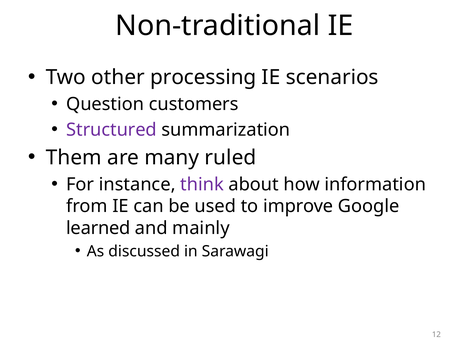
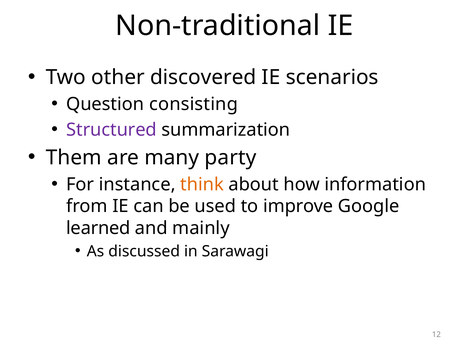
processing: processing -> discovered (203, 78)
customers: customers -> consisting (194, 104)
ruled: ruled -> party (230, 158)
think colour: purple -> orange (202, 185)
